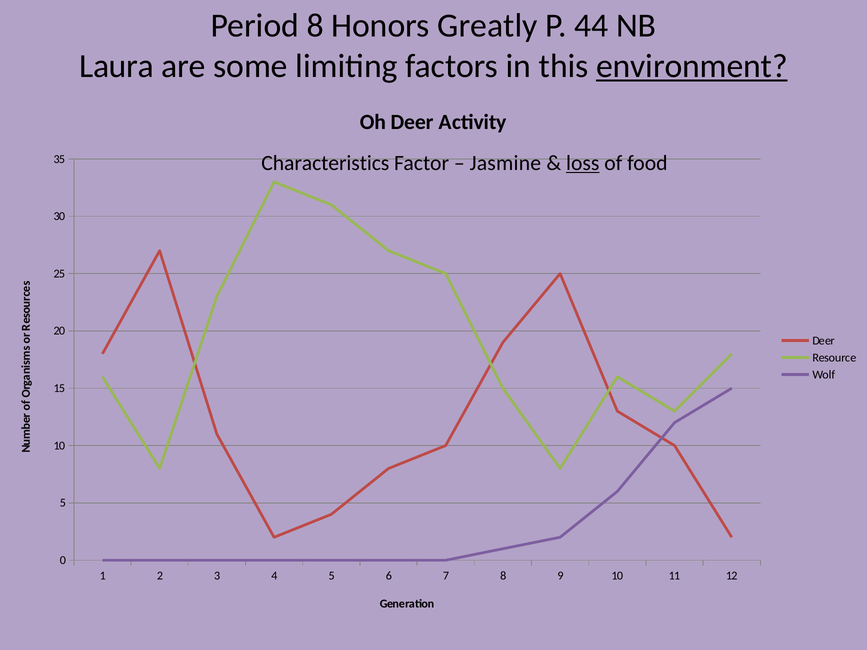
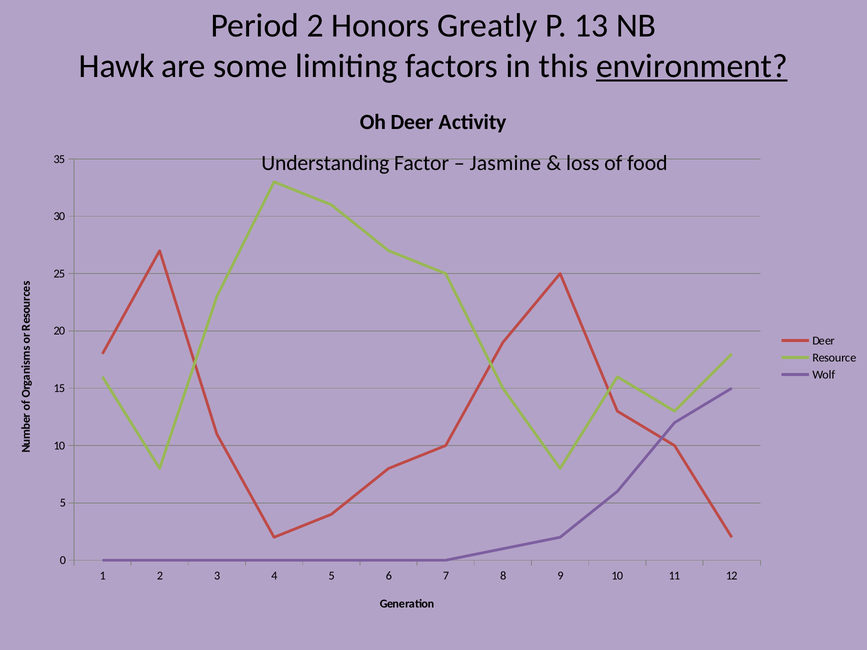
Period 8: 8 -> 2 (315, 25)
44: 44 -> 13 (591, 25)
Laura: Laura -> Hawk (117, 66)
Characteristics: Characteristics -> Understanding (325, 163)
loss underline: present -> none (583, 163)
